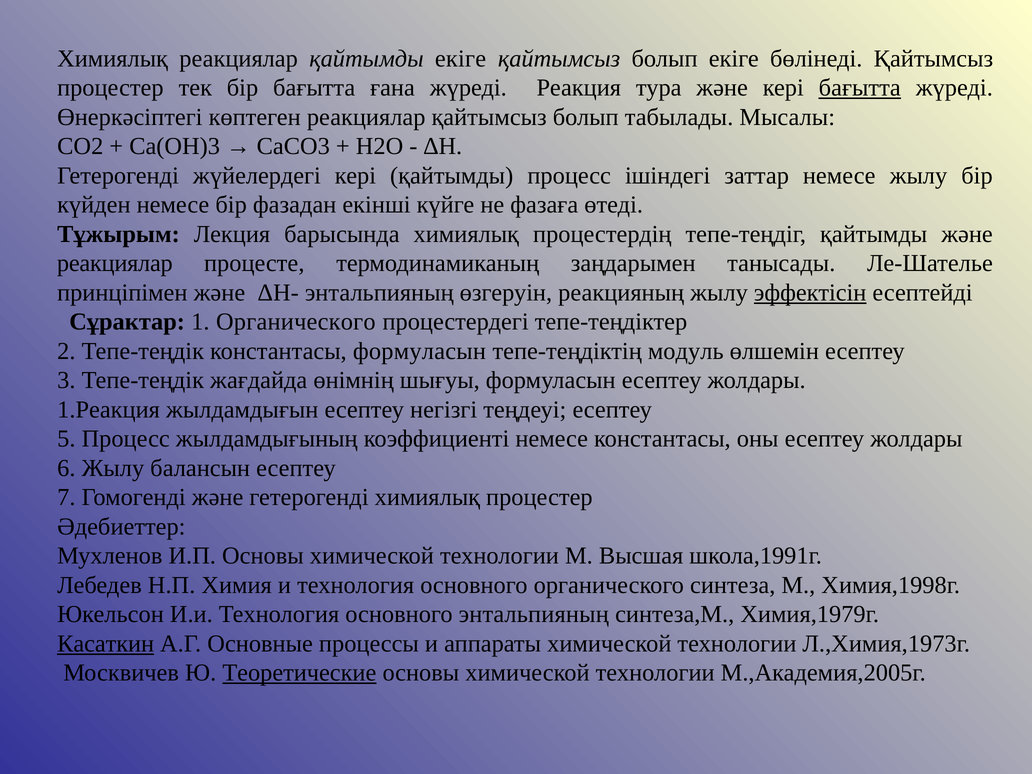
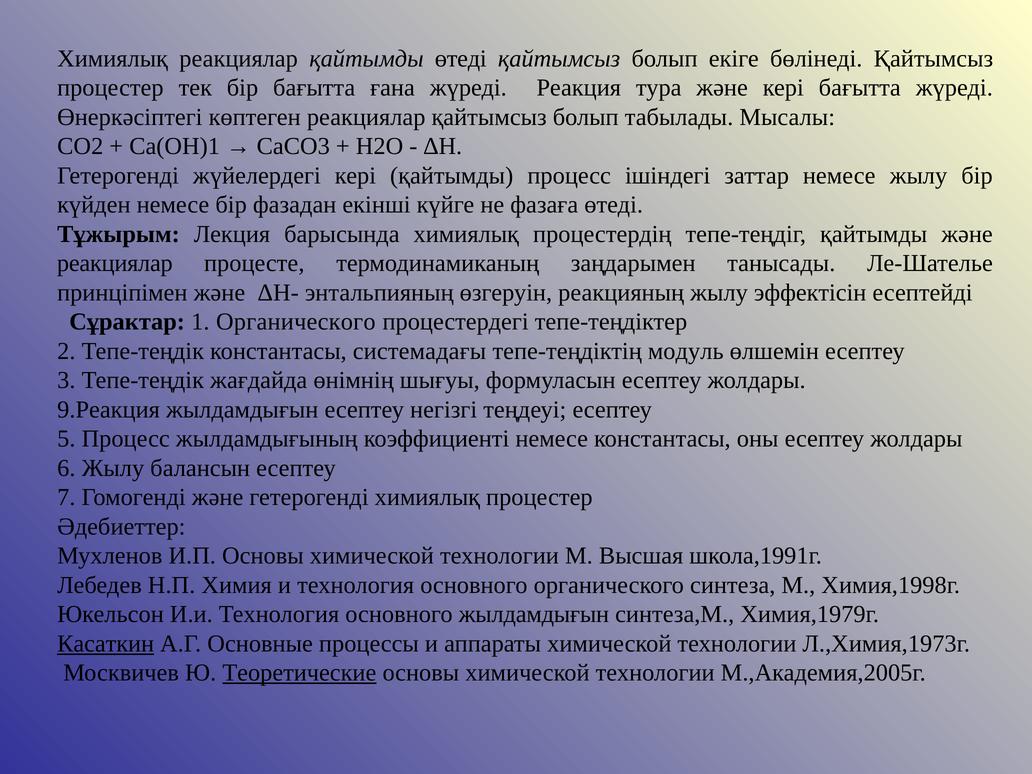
қайтымды екіге: екіге -> өтеді (461, 59)
бағытта underline: present -> none (860, 88)
Ca(OH)3: Ca(OH)3 -> Ca(OH)1 (175, 146)
эффектісін underline: present -> none (810, 293)
константасы формуласын: формуласын -> системадағы (419, 351)
1.Реакция: 1.Реакция -> 9.Реакция (109, 410)
основного энтальпияның: энтальпияның -> жылдамдығын (534, 614)
